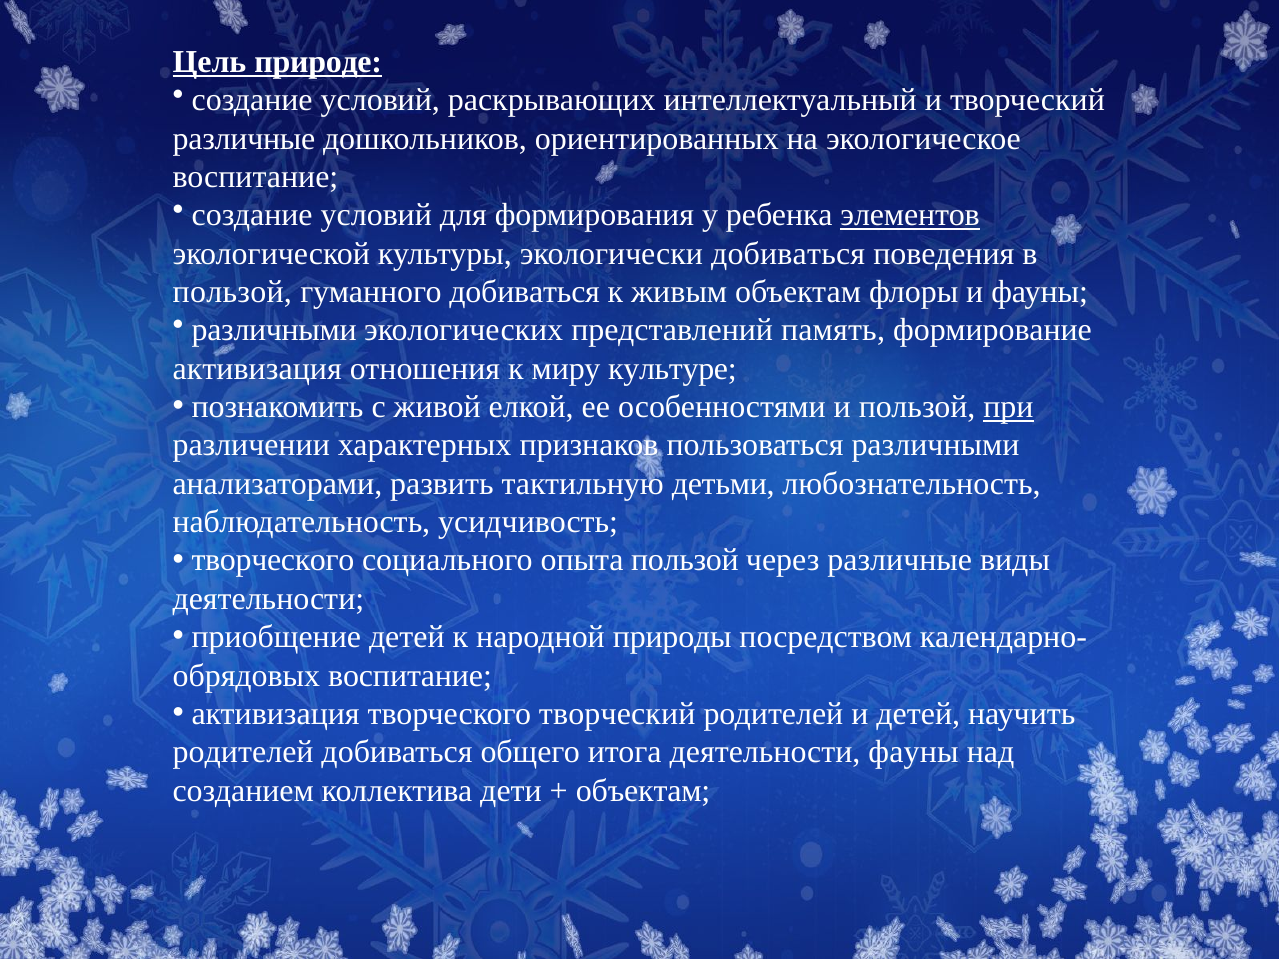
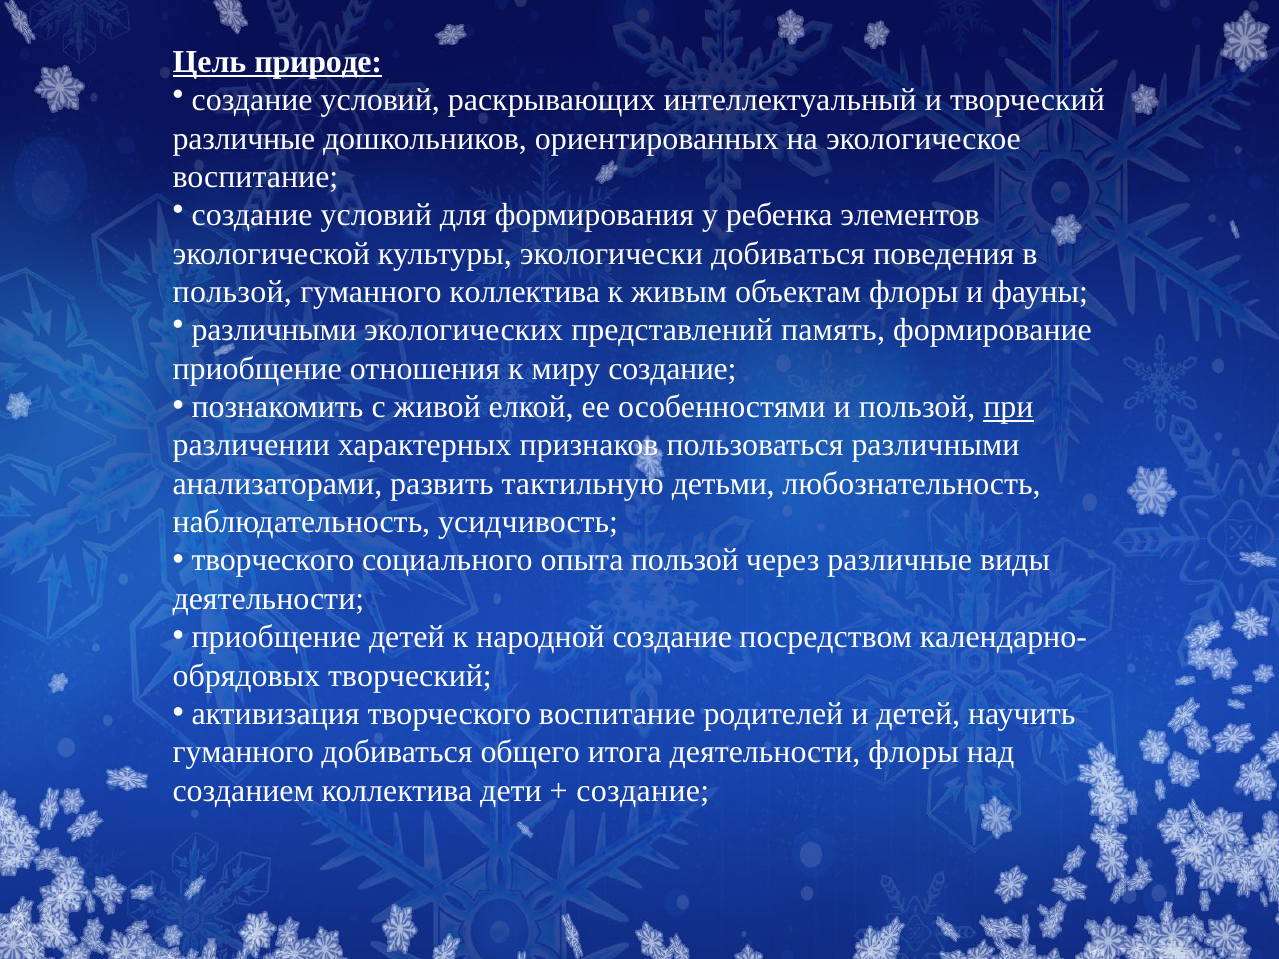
элементов underline: present -> none (910, 215)
гуманного добиваться: добиваться -> коллектива (525, 292)
активизация: активизация -> приобщение (257, 369)
миру культуре: культуре -> создание (672, 369)
народной природы: природы -> создание (672, 637)
воспитание: воспитание -> творческий (410, 676)
творческого творческий: творческий -> воспитание (617, 714)
родителей: родителей -> гуманного (243, 752)
деятельности фауны: фауны -> флоры (914, 752)
объектам: объектам -> создание (643, 791)
